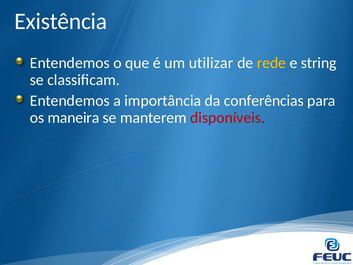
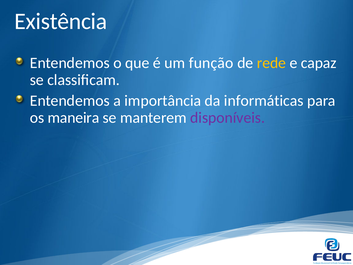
utilizar: utilizar -> função (211, 63)
string: string -> capaz (319, 63)
conferências: conferências -> informáticas (264, 101)
disponíveis colour: red -> purple (228, 118)
